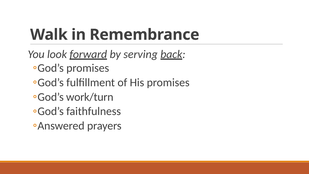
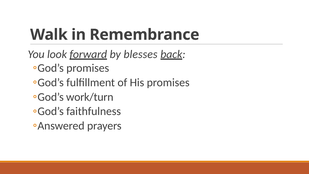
serving: serving -> blesses (141, 54)
